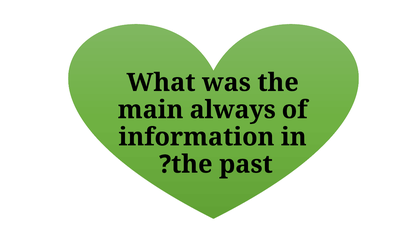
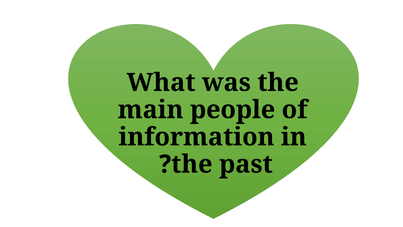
always: always -> people (233, 110)
